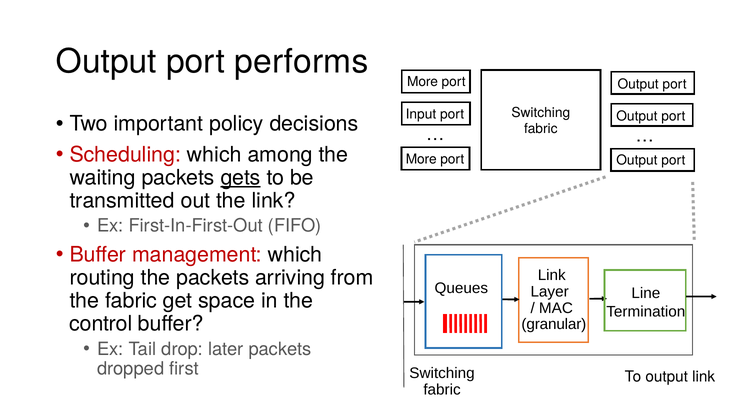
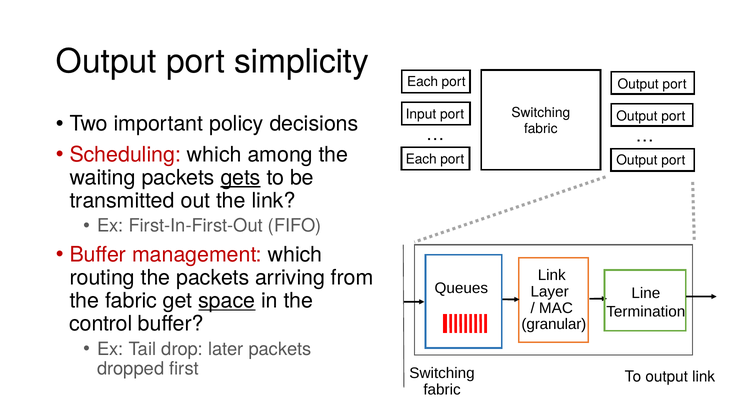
performs: performs -> simplicity (302, 62)
More: More -> Each (423, 82)
More: More -> Each (421, 159)
space underline: none -> present (227, 301)
